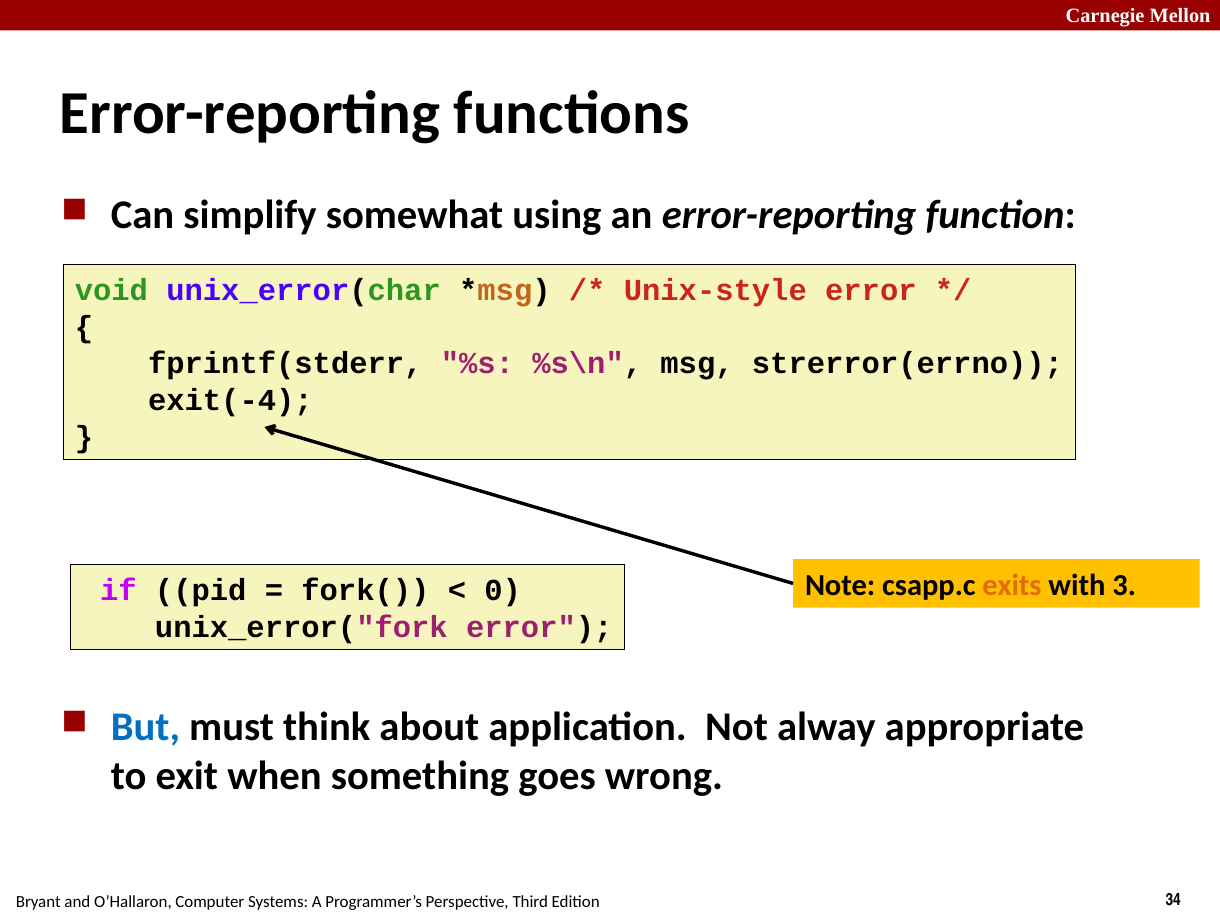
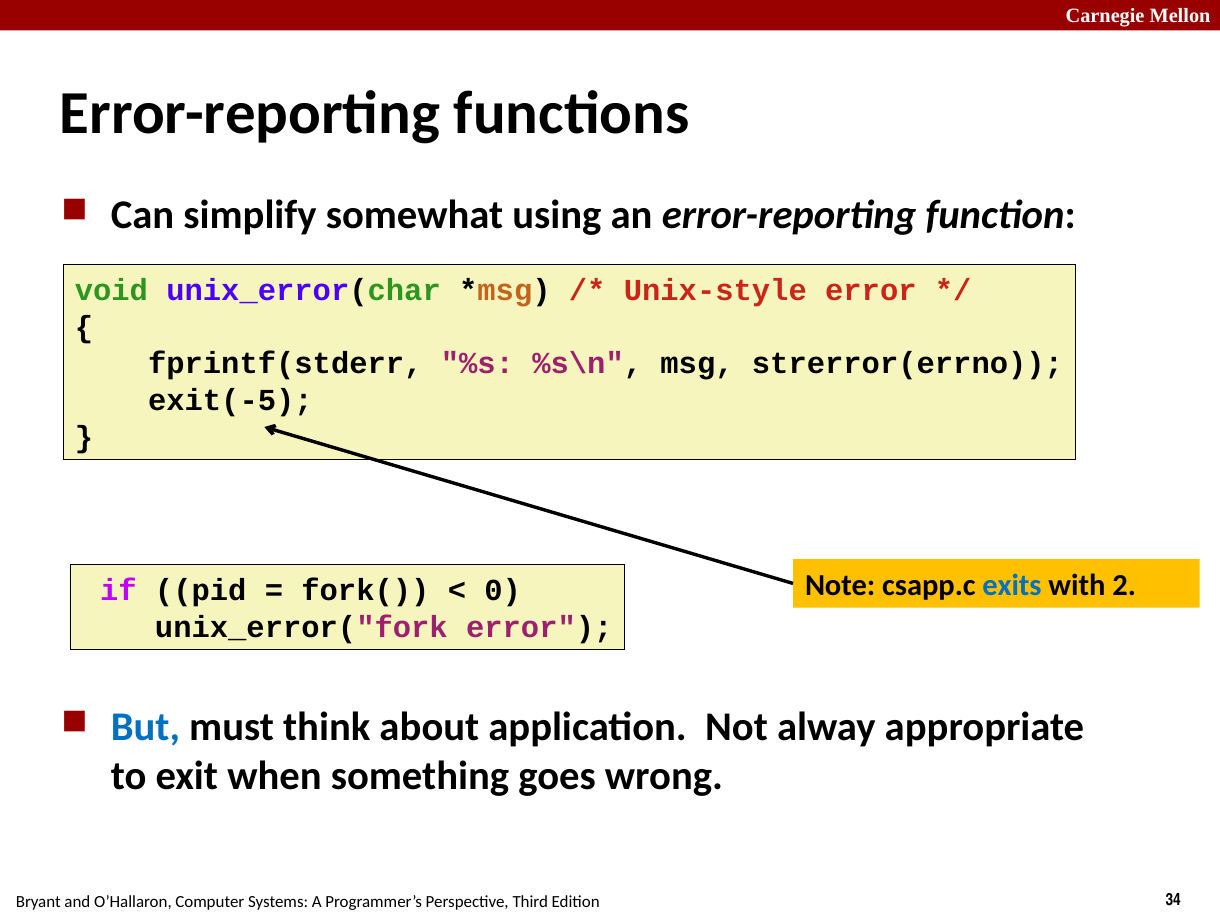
exit(-4: exit(-4 -> exit(-5 (230, 401)
exits colour: orange -> blue (1012, 586)
3: 3 -> 2 (1124, 586)
